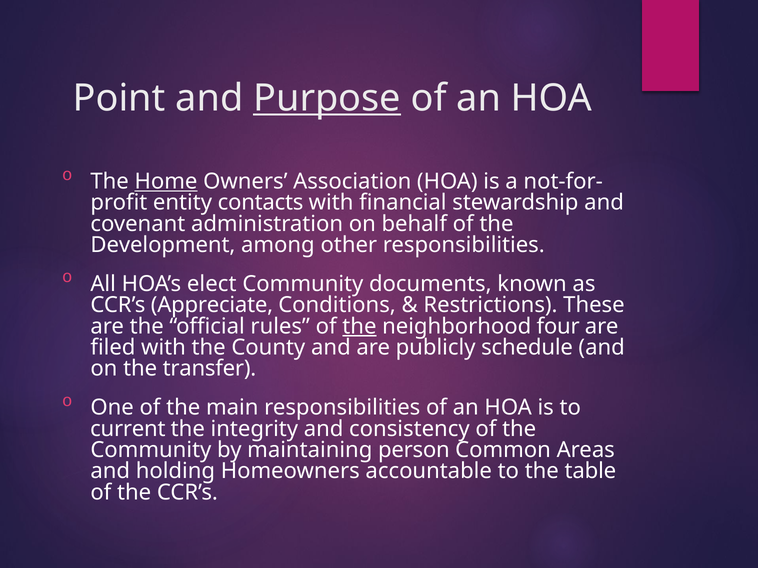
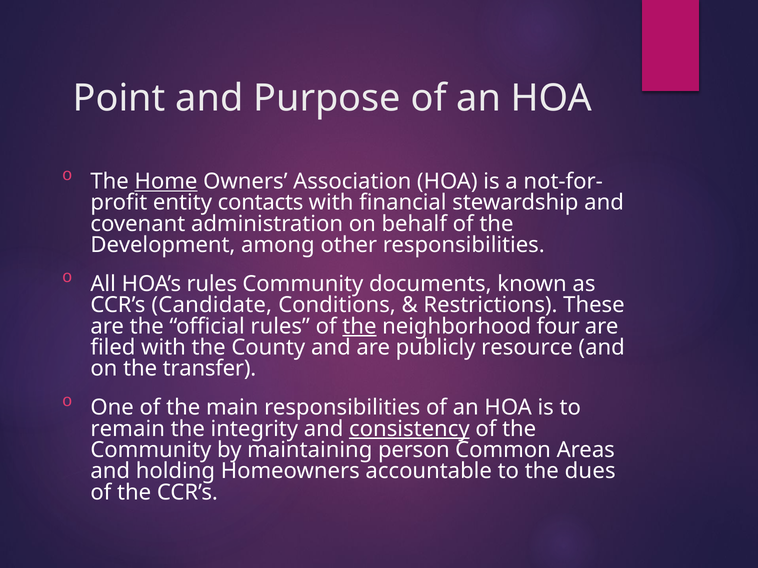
Purpose underline: present -> none (327, 98)
HOA’s elect: elect -> rules (212, 284)
Appreciate: Appreciate -> Candidate (212, 305)
schedule: schedule -> resource (527, 348)
current: current -> remain (128, 429)
consistency underline: none -> present (409, 429)
table: table -> dues (590, 472)
